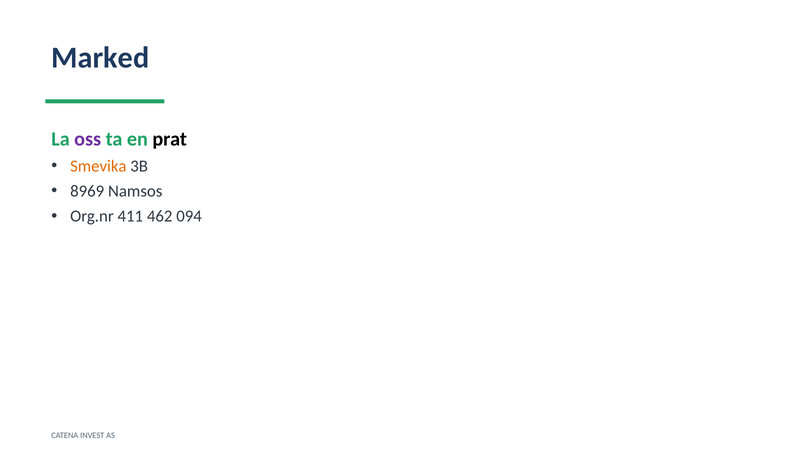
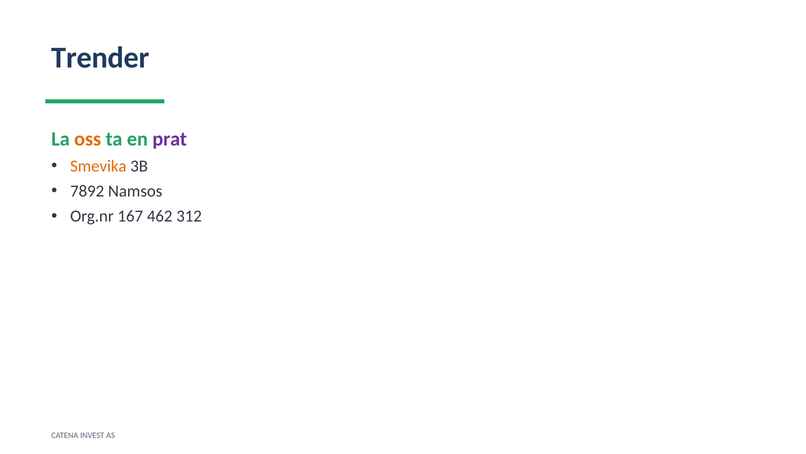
Marked: Marked -> Trender (100, 58)
oss colour: purple -> orange (88, 139)
prat colour: black -> purple (170, 139)
8969: 8969 -> 7892 (87, 191)
411: 411 -> 167 (130, 216)
094: 094 -> 312 (189, 216)
